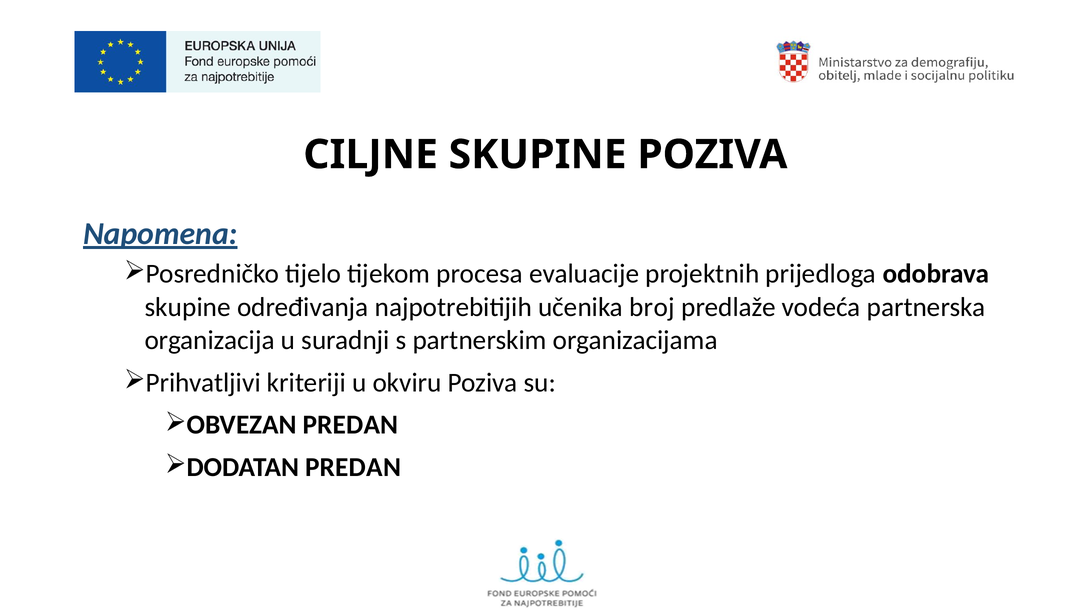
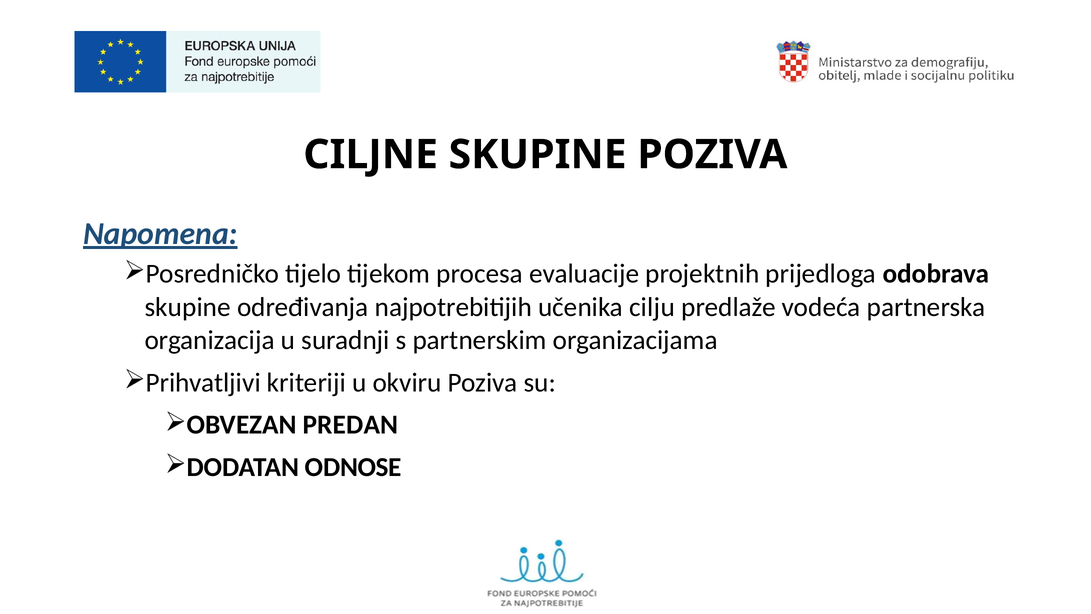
broj: broj -> cilju (652, 307)
PREDAN: PREDAN -> ODNOSE (353, 467)
